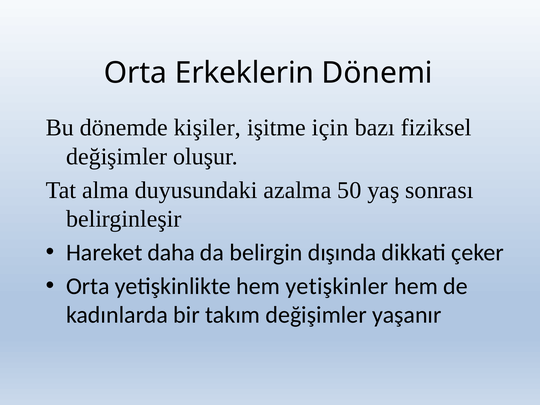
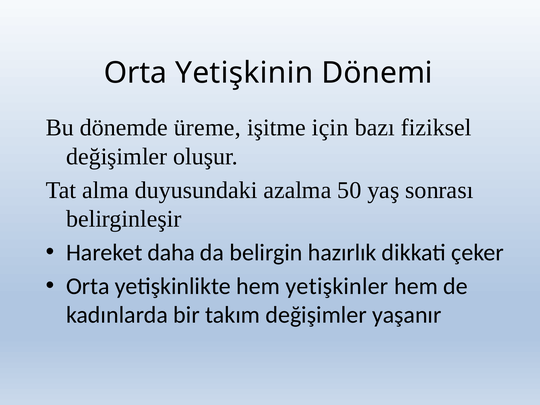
Erkeklerin: Erkeklerin -> Yetişkinin (244, 73)
kişiler: kişiler -> üreme (207, 128)
dışında: dışında -> hazırlık (342, 253)
